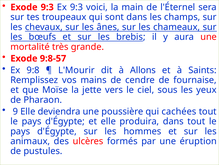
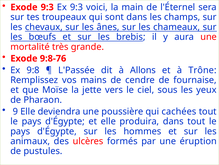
9:8-57: 9:8-57 -> 9:8-76 (53, 58)
L'Mourir: L'Mourir -> L'Passée (76, 70)
Saints: Saints -> Trône (202, 70)
